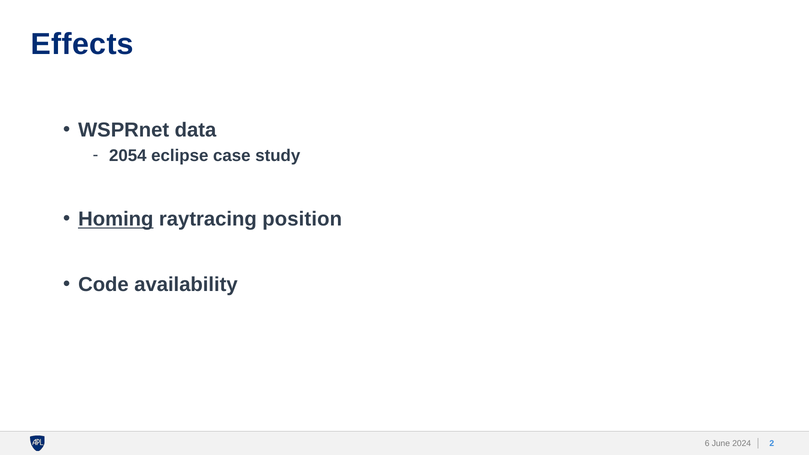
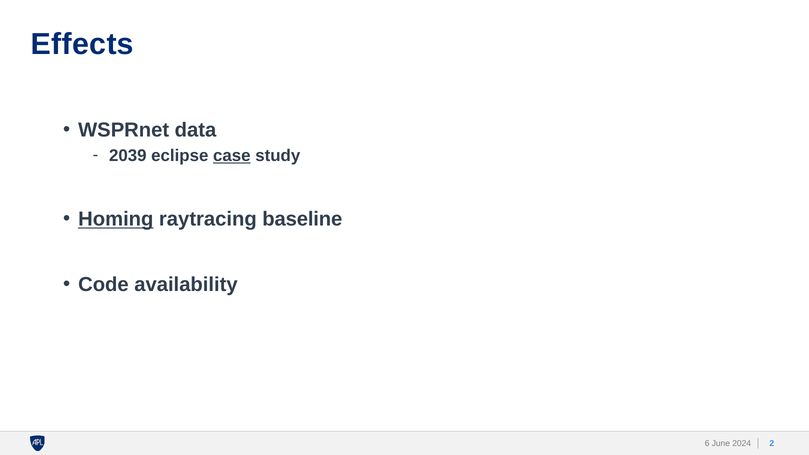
2054: 2054 -> 2039 (128, 156)
case underline: none -> present (232, 156)
position: position -> baseline (302, 219)
